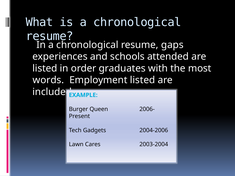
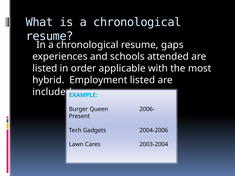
graduates: graduates -> applicable (122, 68)
words: words -> hybrid (48, 80)
